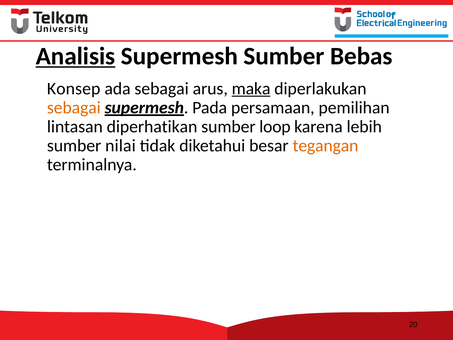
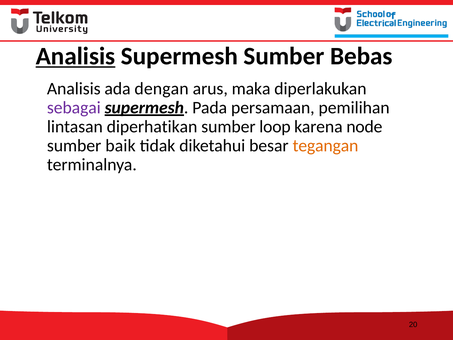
Konsep: Konsep -> Analisis (74, 88)
ada sebagai: sebagai -> dengan (162, 88)
maka underline: present -> none (251, 88)
sebagai colour: orange -> purple (74, 108)
lebih: lebih -> node (364, 127)
nilai: nilai -> baik (120, 146)
